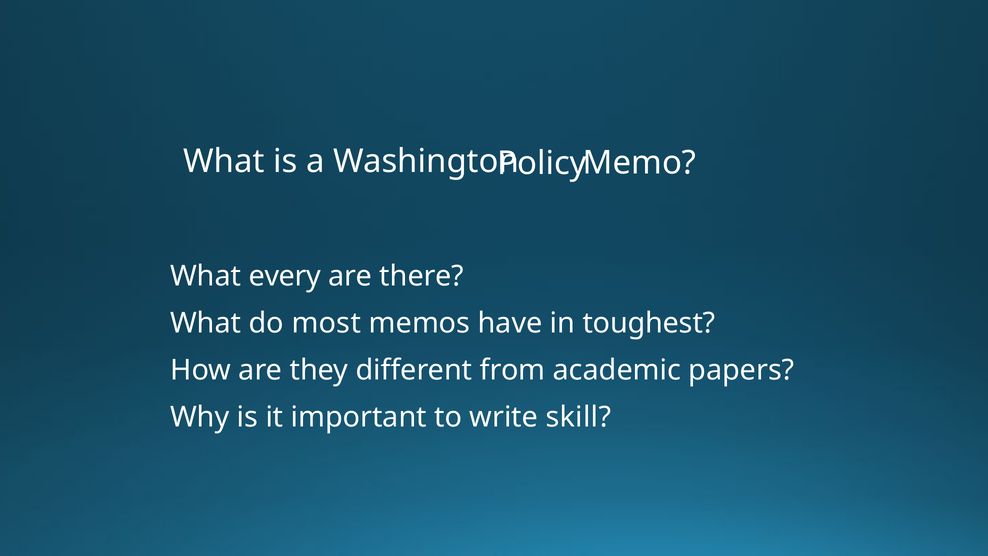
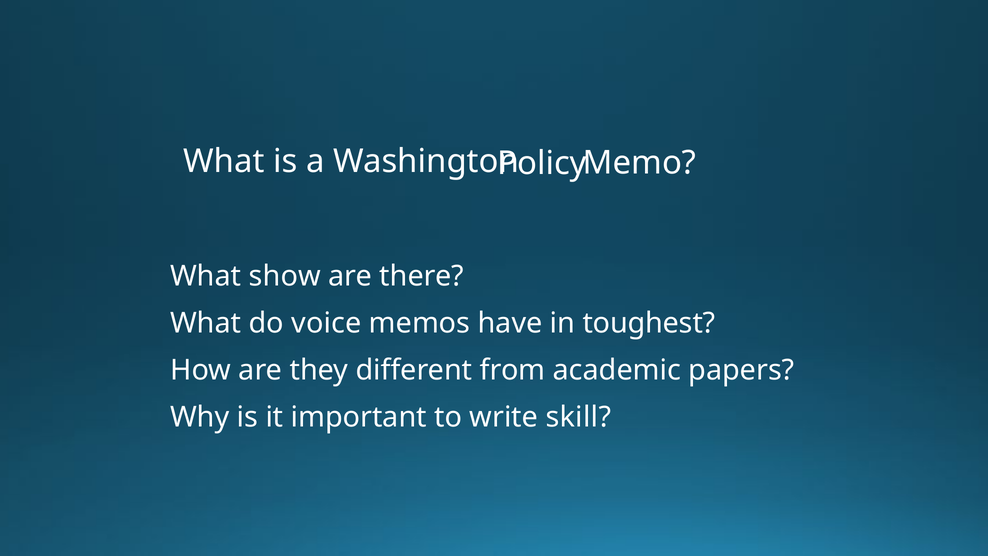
every: every -> show (285, 276)
most: most -> voice (326, 323)
